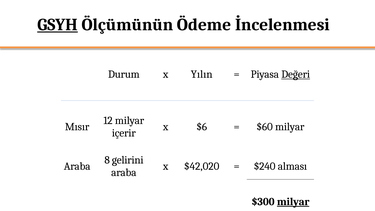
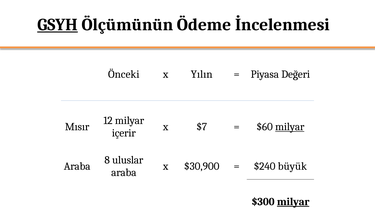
Durum: Durum -> Önceki (124, 74)
Değeri underline: present -> none (296, 74)
$6: $6 -> $7 (202, 127)
milyar underline: none -> present (290, 127)
gelirini: gelirini -> uluslar (128, 160)
$42,020: $42,020 -> $30,900 (202, 166)
alması: alması -> büyük (292, 166)
